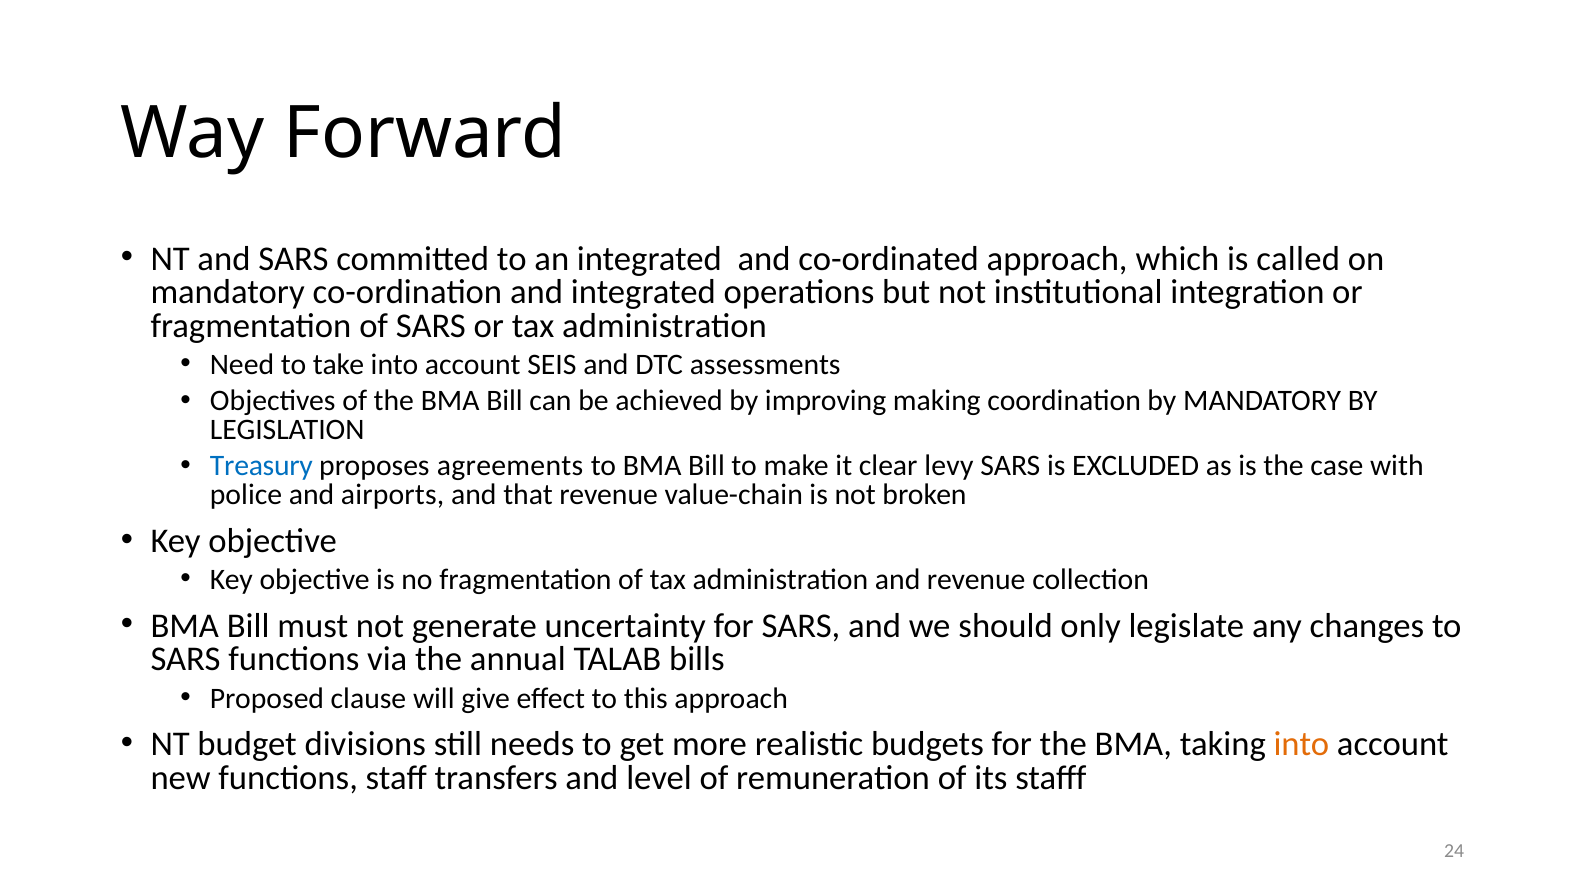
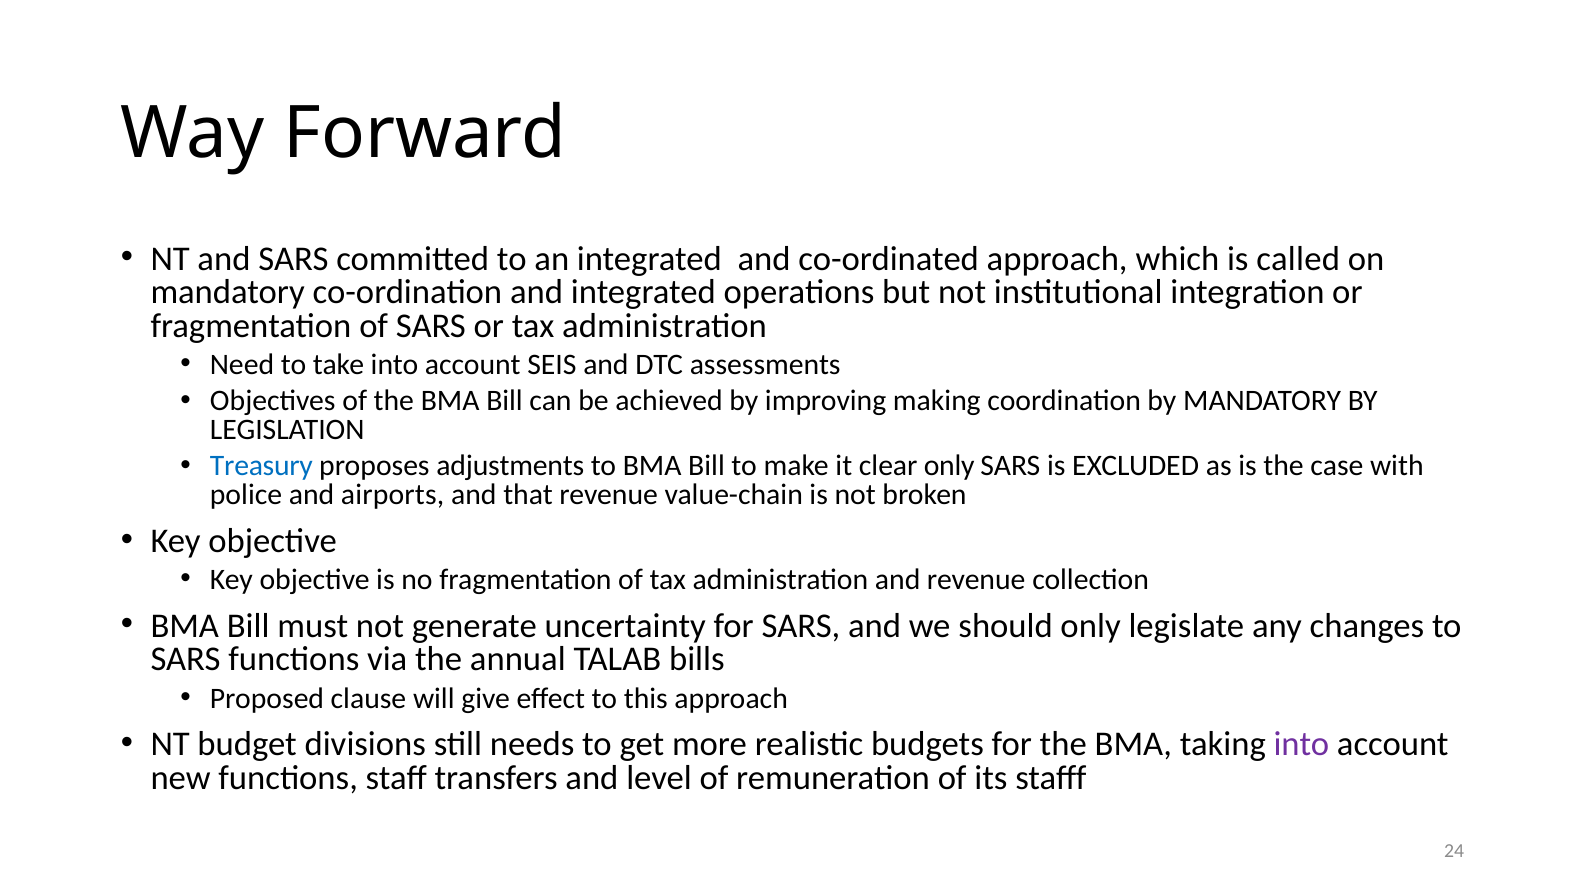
agreements: agreements -> adjustments (510, 466)
clear levy: levy -> only (949, 466)
into colour: orange -> purple (1301, 745)
